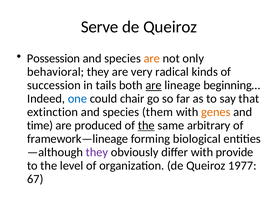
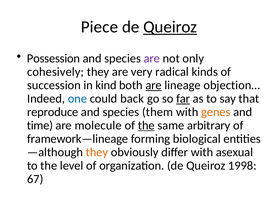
Serve: Serve -> Piece (99, 27)
Queiroz underline: none -> present (170, 27)
are colour: orange -> purple (152, 58)
behavioral: behavioral -> cohesively (56, 72)
tails: tails -> kind (106, 85)
beginning…: beginning… -> objection… (232, 85)
chair: chair -> back (132, 98)
far underline: none -> present (183, 98)
extinction: extinction -> reproduce (53, 112)
produced: produced -> molecule (98, 125)
they colour: purple -> orange (97, 152)
provide: provide -> asexual (235, 152)
1977: 1977 -> 1998 (242, 165)
